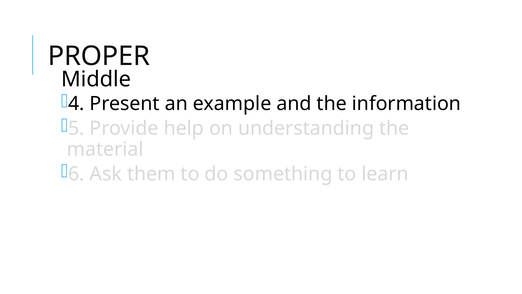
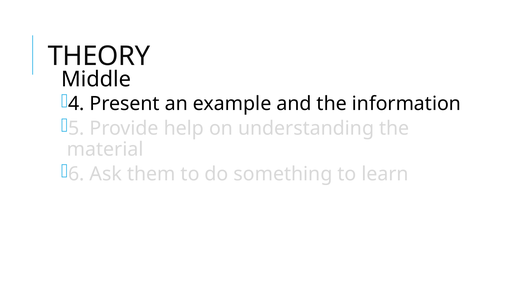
PROPER: PROPER -> THEORY (99, 56)
